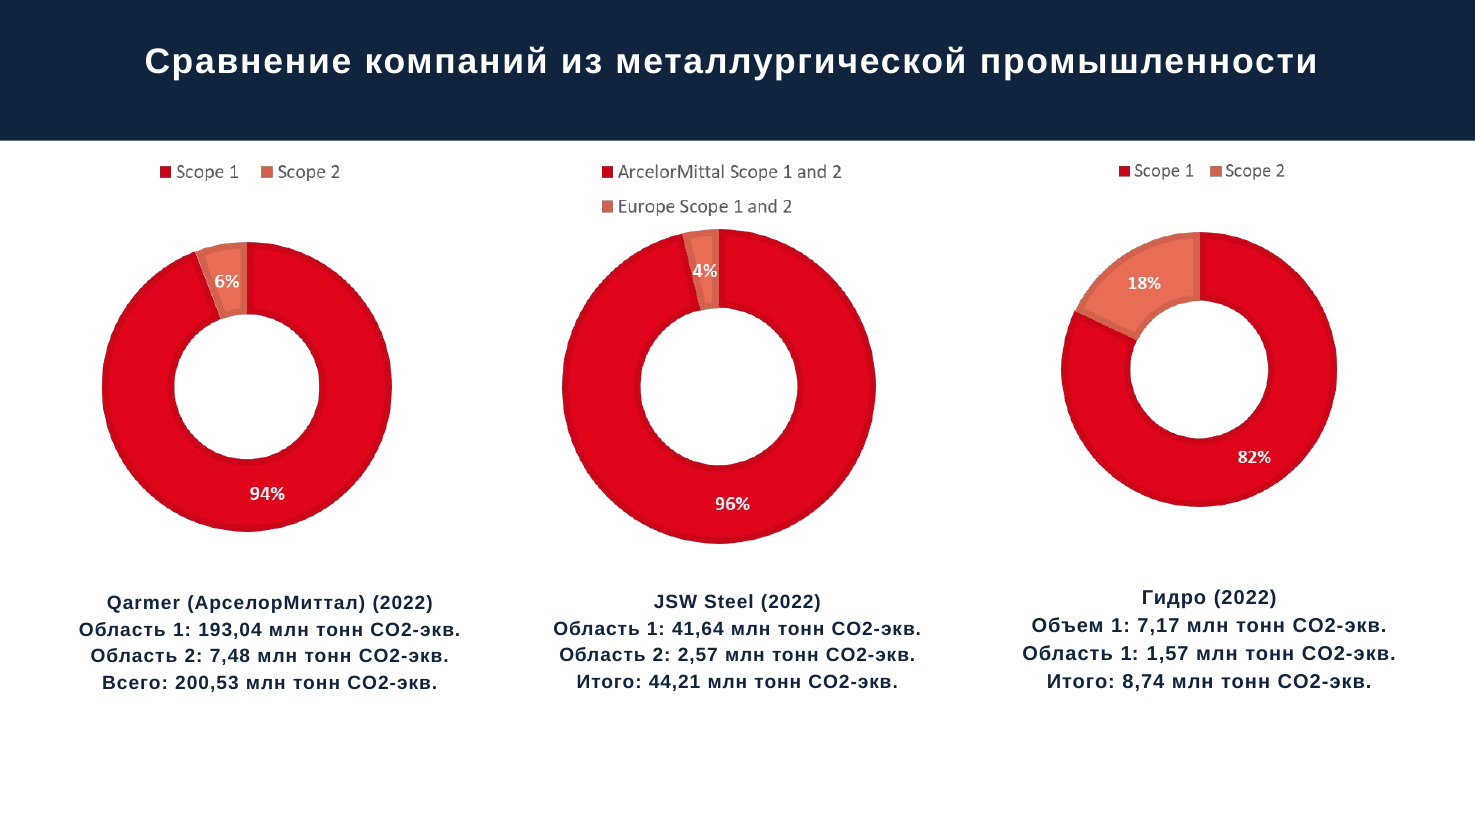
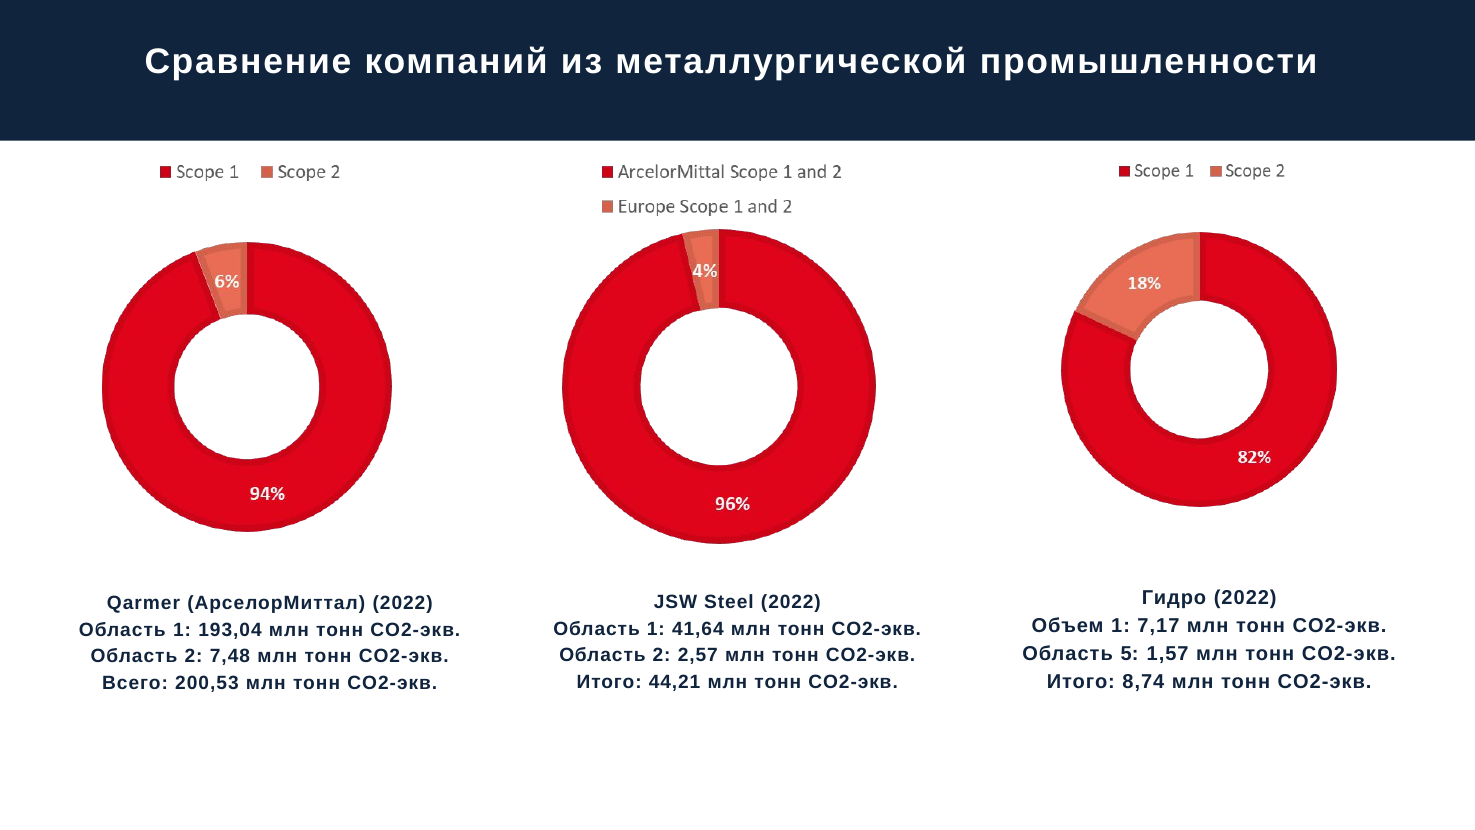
1: 1 -> 5 (1130, 654)
